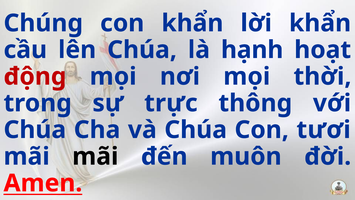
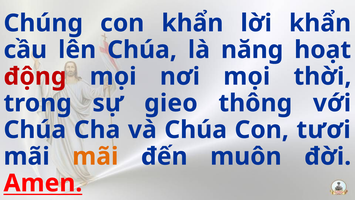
hạnh: hạnh -> năng (252, 50)
trực: trực -> gieo (171, 103)
mãi colour: black -> orange (95, 156)
